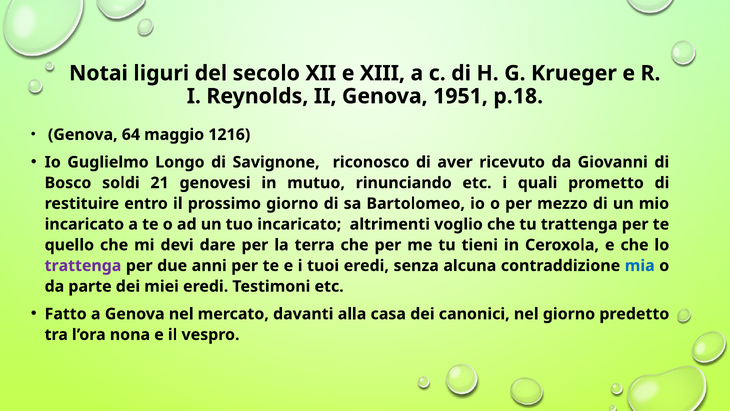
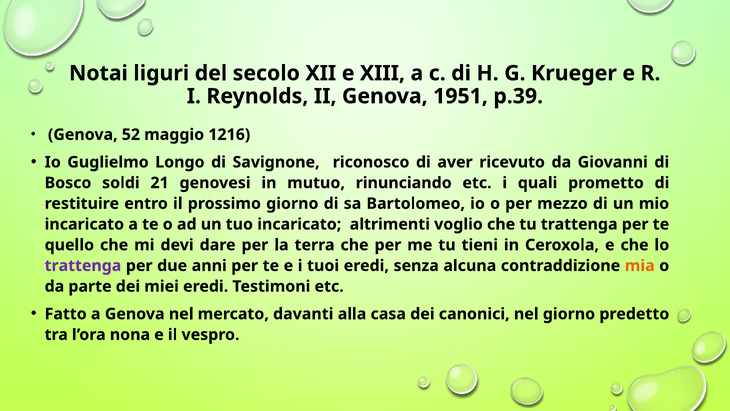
p.18: p.18 -> p.39 (518, 96)
64: 64 -> 52 (131, 134)
mia colour: blue -> orange (640, 265)
